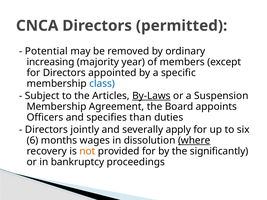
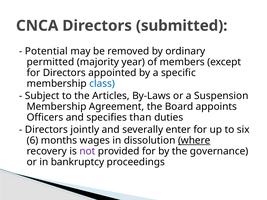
permitted: permitted -> submitted (182, 26)
increasing: increasing -> permitted (50, 62)
By-Laws underline: present -> none (151, 96)
apply: apply -> enter (178, 130)
not colour: orange -> purple (87, 151)
significantly: significantly -> governance (219, 151)
